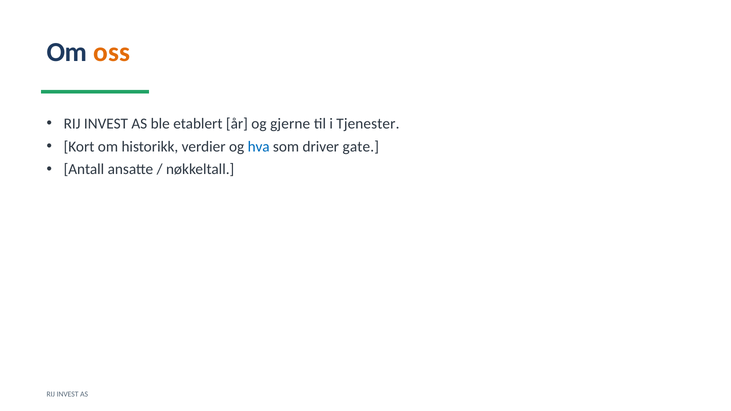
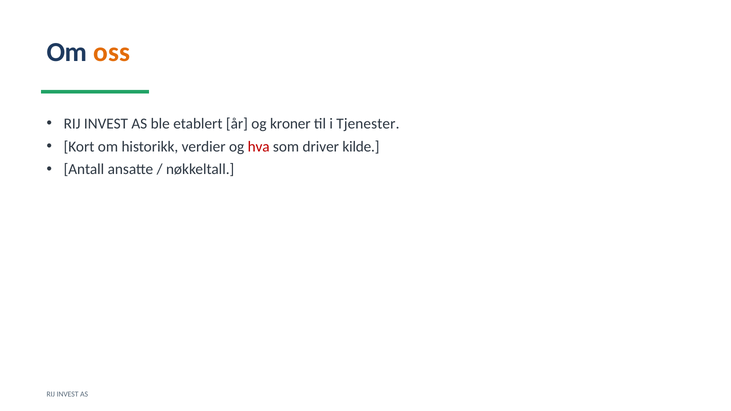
gjerne: gjerne -> kroner (290, 124)
hva colour: blue -> red (259, 147)
gate: gate -> kilde (361, 147)
